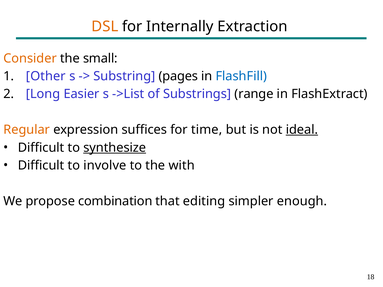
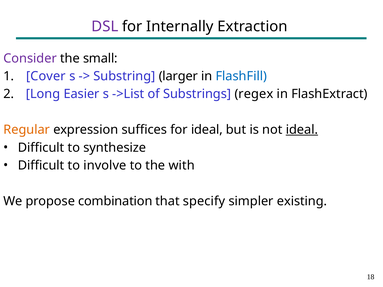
DSL colour: orange -> purple (105, 27)
Consider colour: orange -> purple (30, 58)
Other: Other -> Cover (46, 76)
pages: pages -> larger (178, 76)
range: range -> regex (254, 94)
for time: time -> ideal (207, 130)
synthesize underline: present -> none (115, 148)
editing: editing -> specify (204, 201)
enough: enough -> existing (302, 201)
